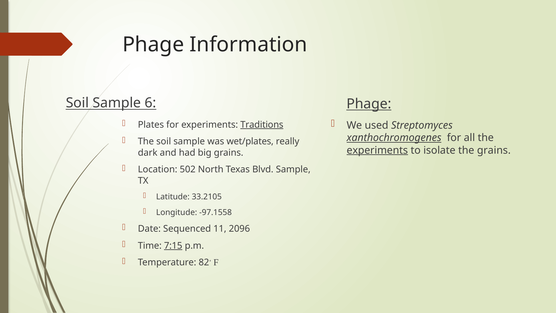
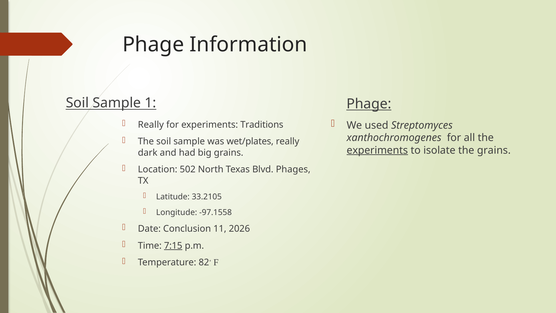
6: 6 -> 1 (150, 103)
Plates: Plates -> Really (151, 125)
Traditions underline: present -> none (262, 125)
xanthochromogenes underline: present -> none (394, 138)
Blvd Sample: Sample -> Phages (293, 169)
Sequenced: Sequenced -> Conclusion (187, 229)
2096: 2096 -> 2026 (239, 229)
